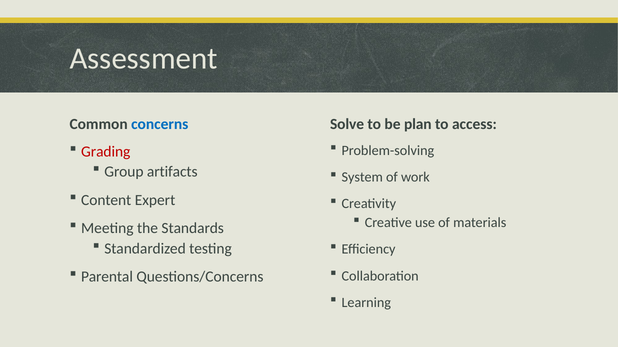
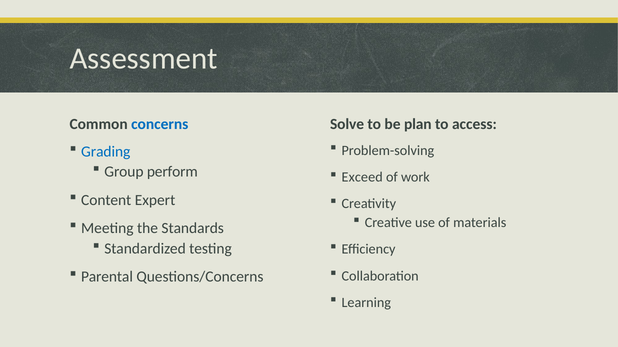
Grading colour: red -> blue (106, 152)
artifacts: artifacts -> perform (172, 172)
System: System -> Exceed (362, 177)
